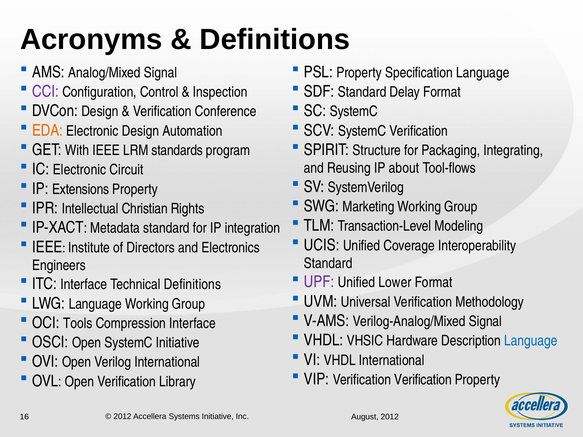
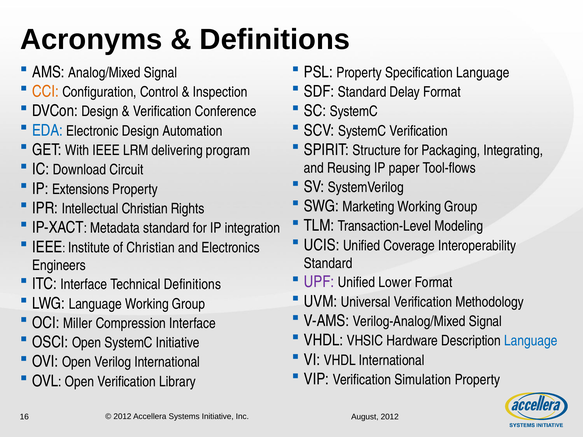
CCI colour: purple -> orange (45, 92)
EDA colour: orange -> blue (47, 130)
standards: standards -> delivering (177, 150)
IC Electronic: Electronic -> Download (80, 170)
about: about -> paper (404, 168)
of Directors: Directors -> Christian (151, 248)
Tools: Tools -> Miller (78, 323)
Verification Verification: Verification -> Simulation (423, 380)
